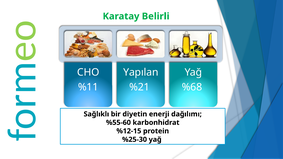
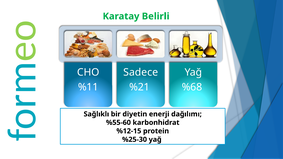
Yapılan: Yapılan -> Sadece (141, 72)
